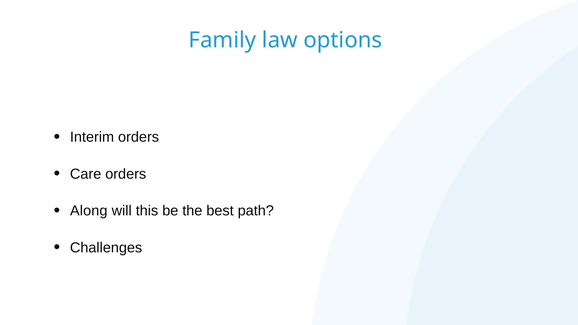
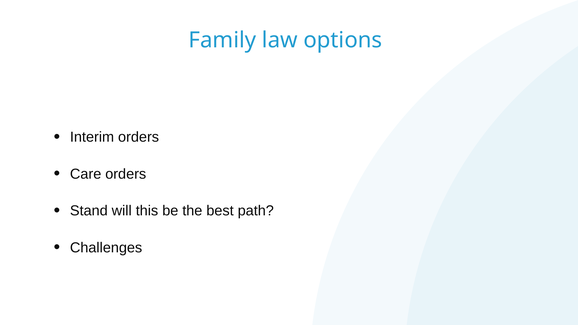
Along: Along -> Stand (89, 211)
